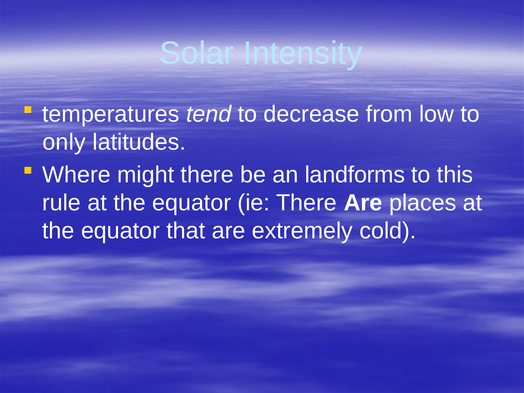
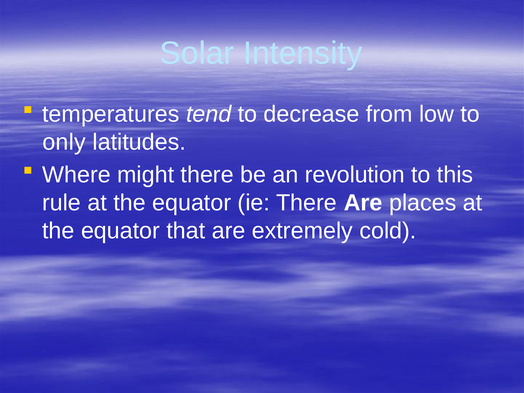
landforms: landforms -> revolution (355, 175)
